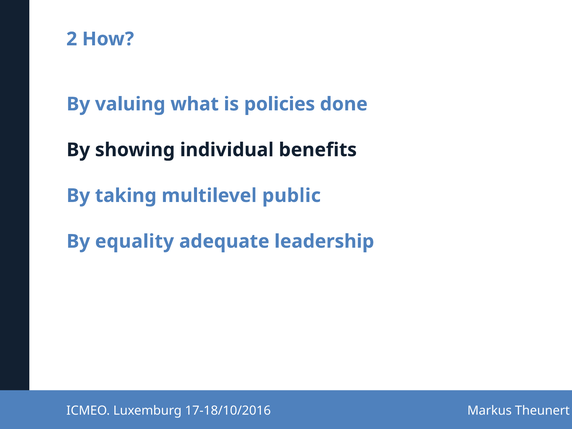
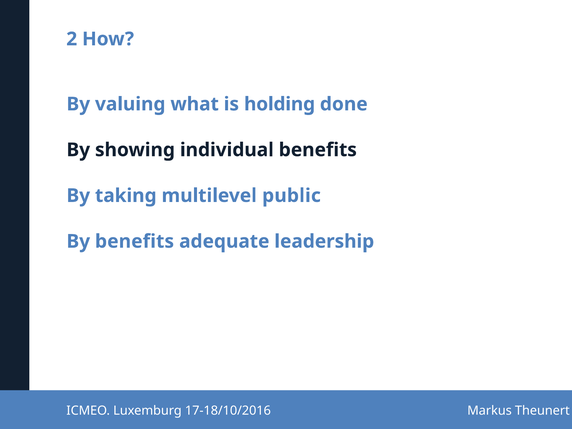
policies: policies -> holding (280, 104)
By equality: equality -> benefits (135, 241)
